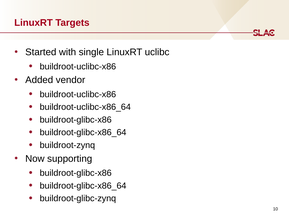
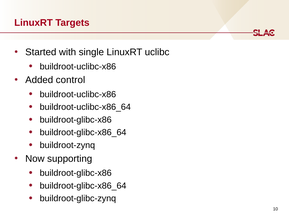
vendor: vendor -> control (70, 80)
